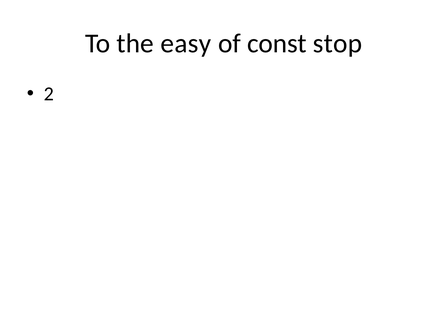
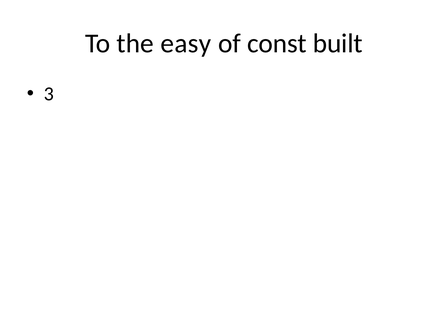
stop: stop -> built (338, 43)
2: 2 -> 3 (49, 94)
